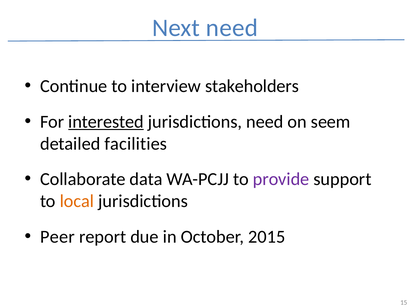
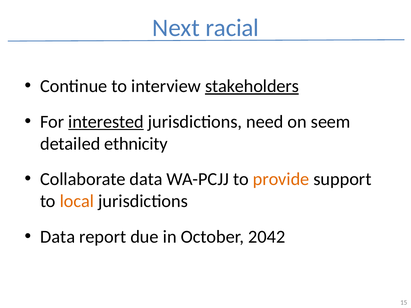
Next need: need -> racial (232, 28)
stakeholders underline: none -> present (252, 86)
facilities: facilities -> ethnicity (136, 144)
provide colour: purple -> orange (281, 179)
Peer: Peer -> Data (58, 237)
2015: 2015 -> 2042 (267, 237)
